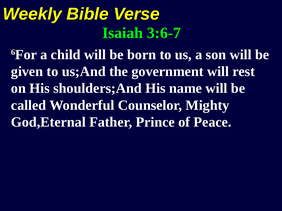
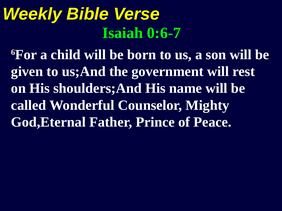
3:6-7: 3:6-7 -> 0:6-7 (164, 33)
